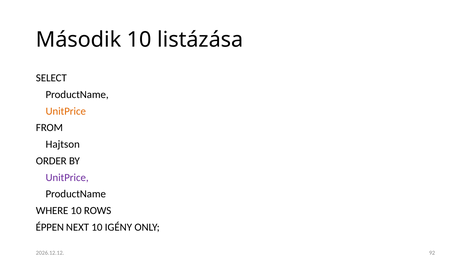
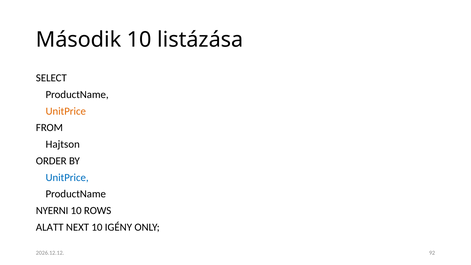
UnitPrice colour: purple -> blue (67, 177)
WHERE: WHERE -> NYERNI (52, 211)
ÉPPEN: ÉPPEN -> ALATT (50, 227)
